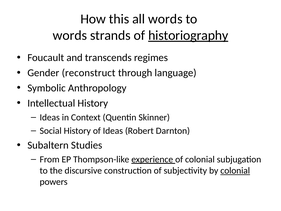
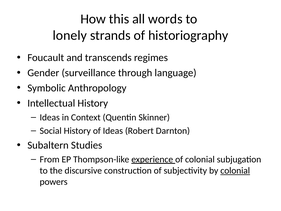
words: words -> lonely (70, 35)
historiography underline: present -> none (188, 35)
reconstruct: reconstruct -> surveillance (89, 73)
